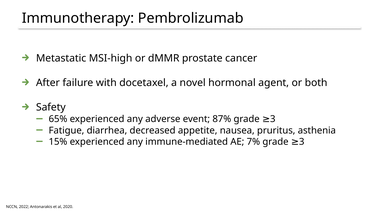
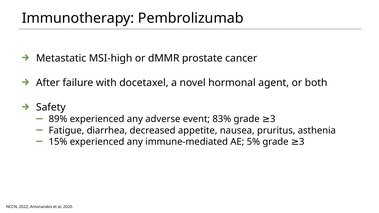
65%: 65% -> 89% (58, 119)
87%: 87% -> 83% (222, 119)
7%: 7% -> 5% (253, 142)
